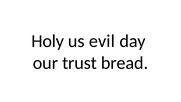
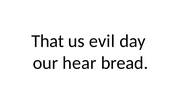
Holy: Holy -> That (48, 41)
trust: trust -> hear (79, 63)
